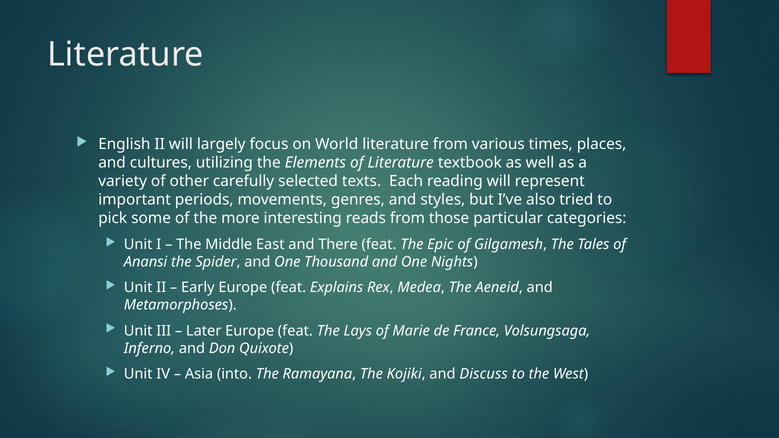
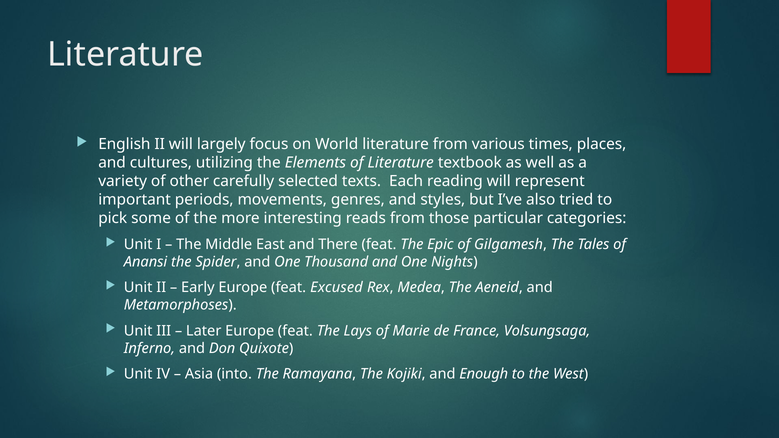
Explains: Explains -> Excused (337, 288)
Discuss: Discuss -> Enough (484, 374)
